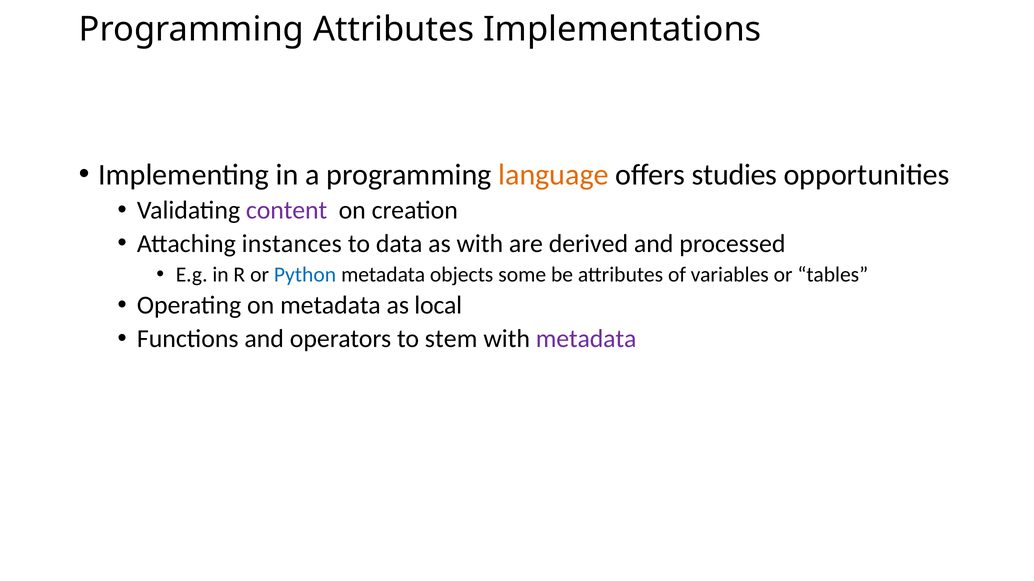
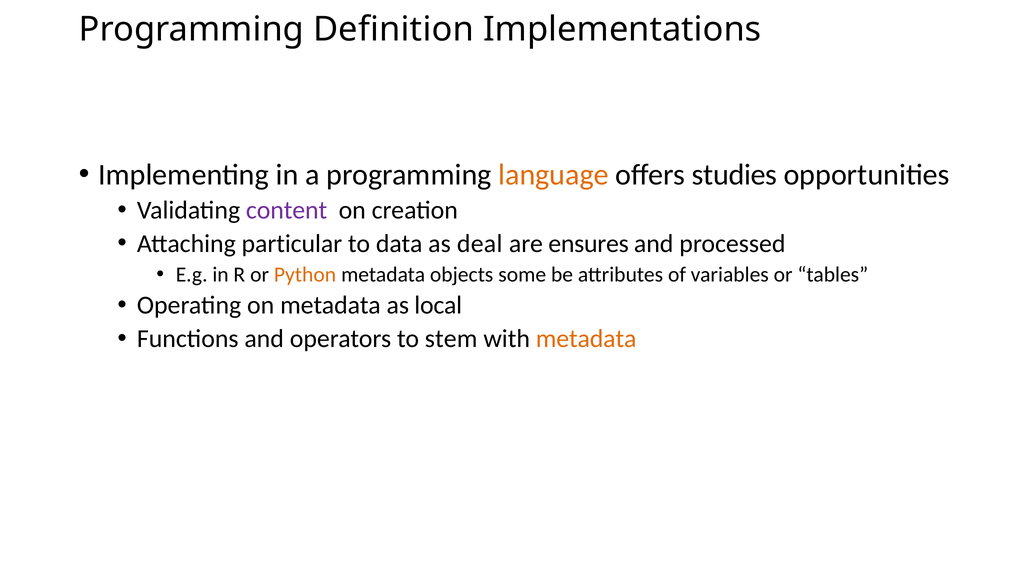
Programming Attributes: Attributes -> Definition (394, 29)
instances: instances -> particular (292, 244)
as with: with -> deal (480, 244)
derived: derived -> ensures (589, 244)
Python colour: blue -> orange (305, 275)
metadata colour: purple -> orange (586, 339)
